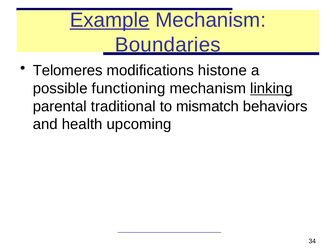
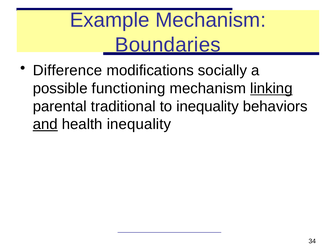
Example underline: present -> none (110, 20)
Telomeres: Telomeres -> Difference (68, 70)
histone: histone -> socially (222, 70)
to mismatch: mismatch -> inequality (208, 106)
and underline: none -> present (45, 124)
health upcoming: upcoming -> inequality (139, 124)
